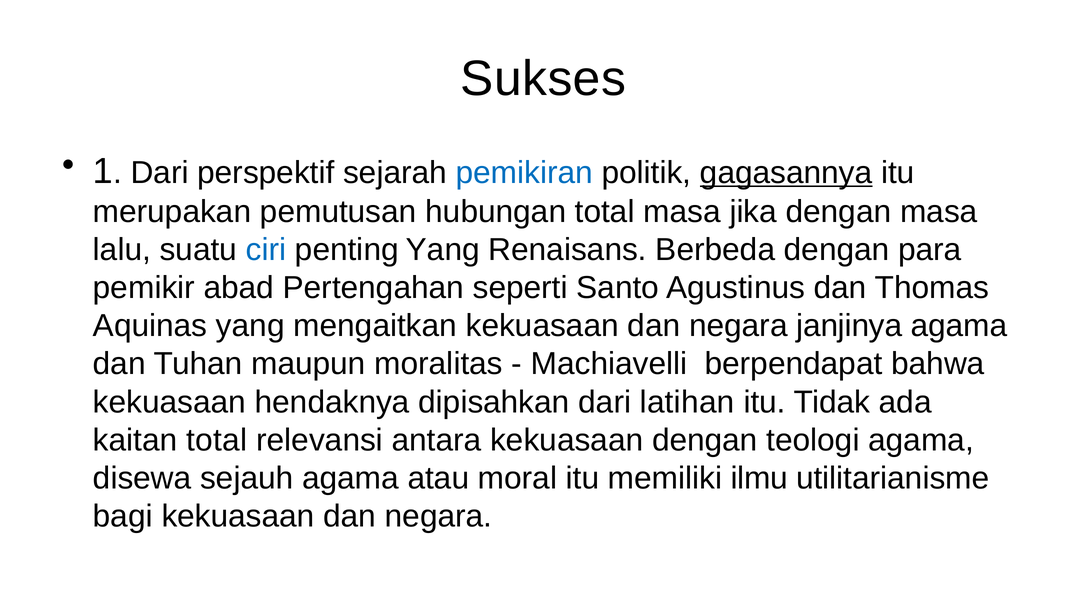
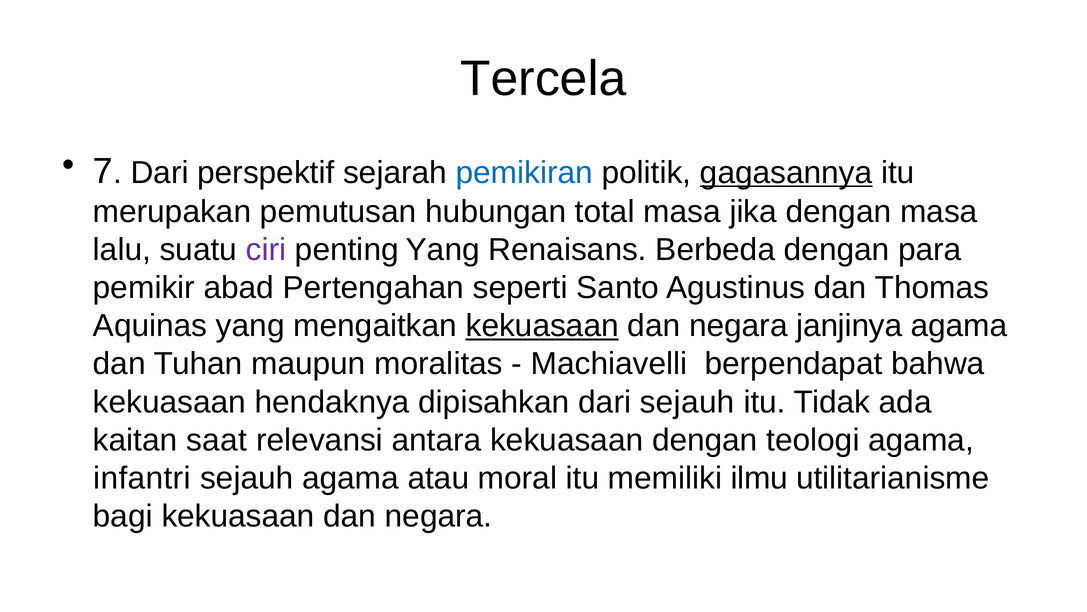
Sukses: Sukses -> Tercela (543, 79)
1: 1 -> 7 (103, 171)
ciri colour: blue -> purple (266, 249)
kekuasaan underline: none -> present (542, 326)
dari latihan: latihan -> sejauh (687, 402)
kaitan total: total -> saat (217, 440)
disewa: disewa -> infantri (142, 478)
